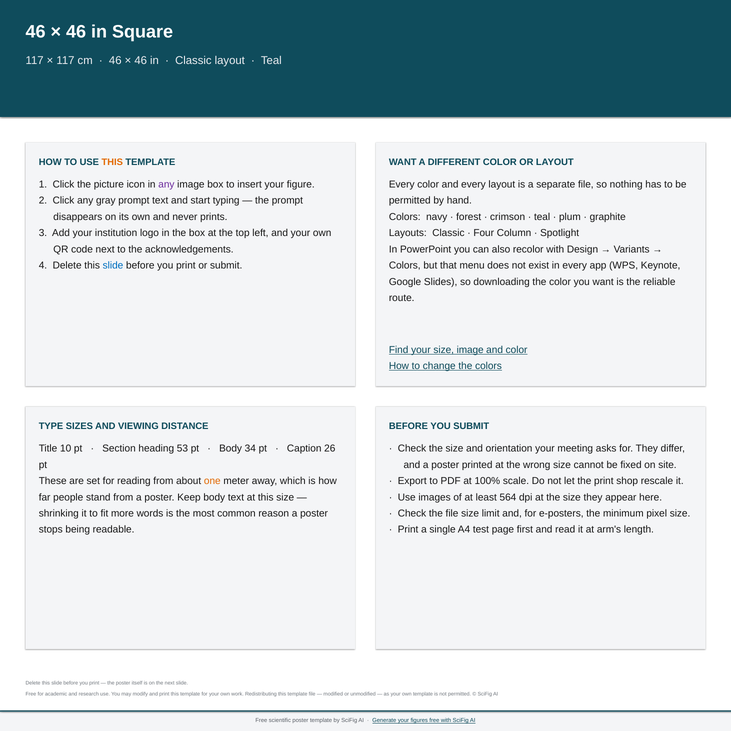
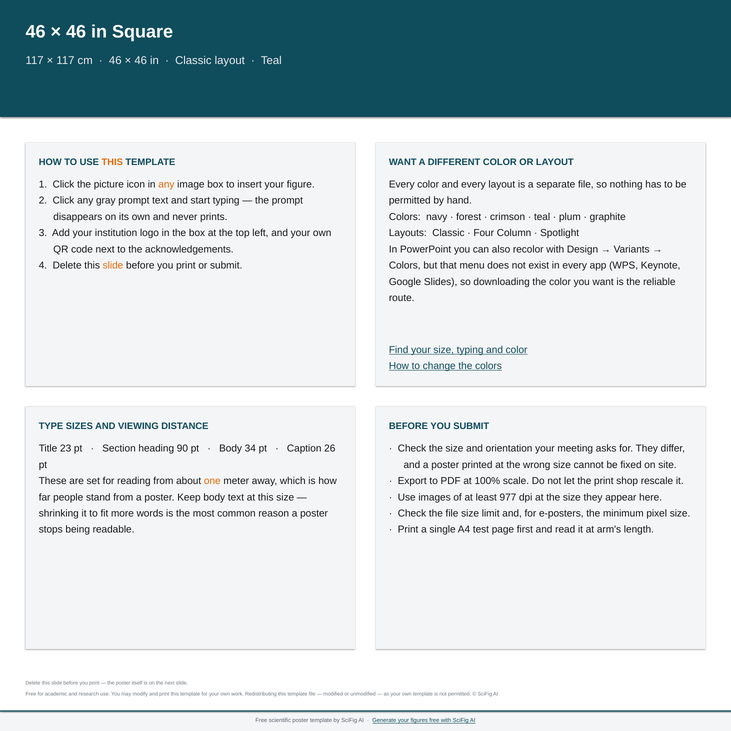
any colour: purple -> orange (166, 184)
slide colour: blue -> orange (113, 266)
size image: image -> typing (470, 350)
10: 10 -> 23 (66, 449)
53: 53 -> 90 (182, 449)
564: 564 -> 977 (508, 497)
